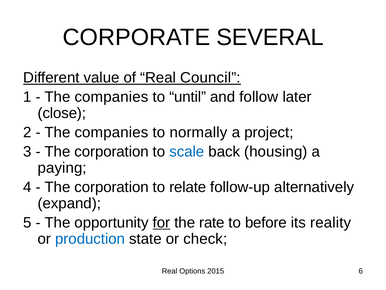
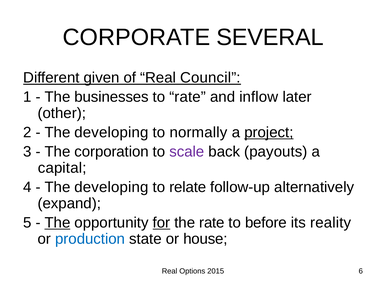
value: value -> given (102, 78)
companies: companies -> businesses (112, 97)
to until: until -> rate (188, 97)
follow: follow -> inflow (259, 97)
close: close -> other (62, 113)
companies: companies -> developing (111, 132)
project underline: none -> present (269, 132)
scale colour: blue -> purple (187, 151)
housing: housing -> payouts (276, 151)
paying: paying -> capital (62, 168)
corporation: corporation -> developing (111, 187)
The underline: none -> present (57, 222)
check: check -> house (205, 238)
